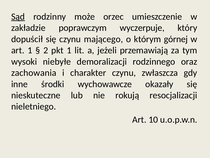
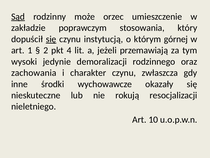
wyczerpuje: wyczerpuje -> stosowania (142, 28)
się underline: none -> present (51, 39)
mającego: mającego -> instytucją (103, 39)
pkt 1: 1 -> 4 (69, 50)
niebyłe: niebyłe -> jedynie (57, 61)
